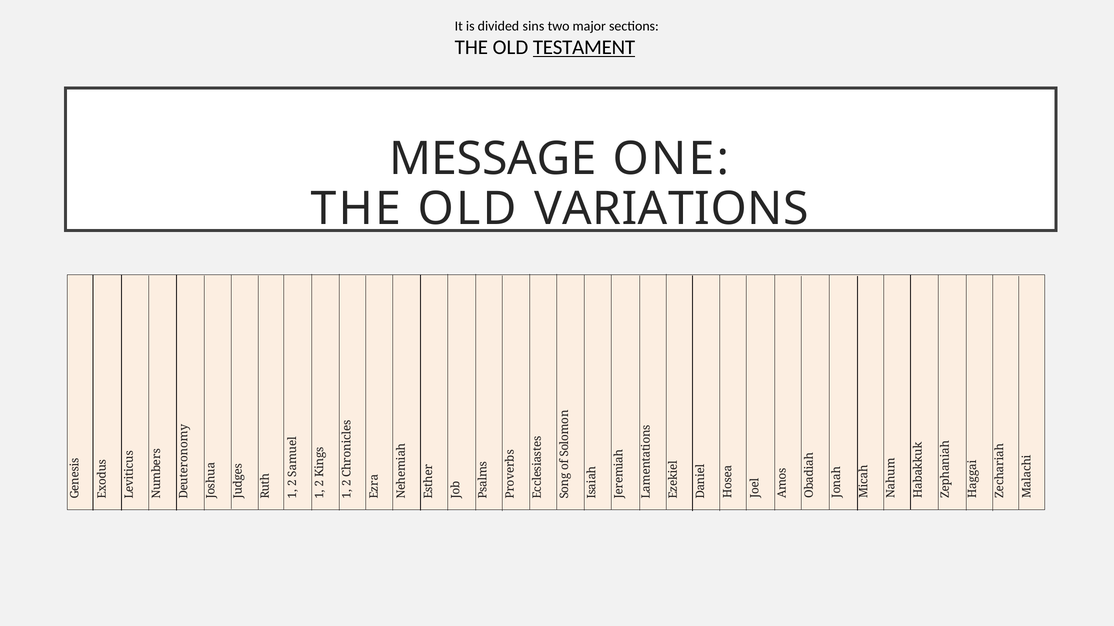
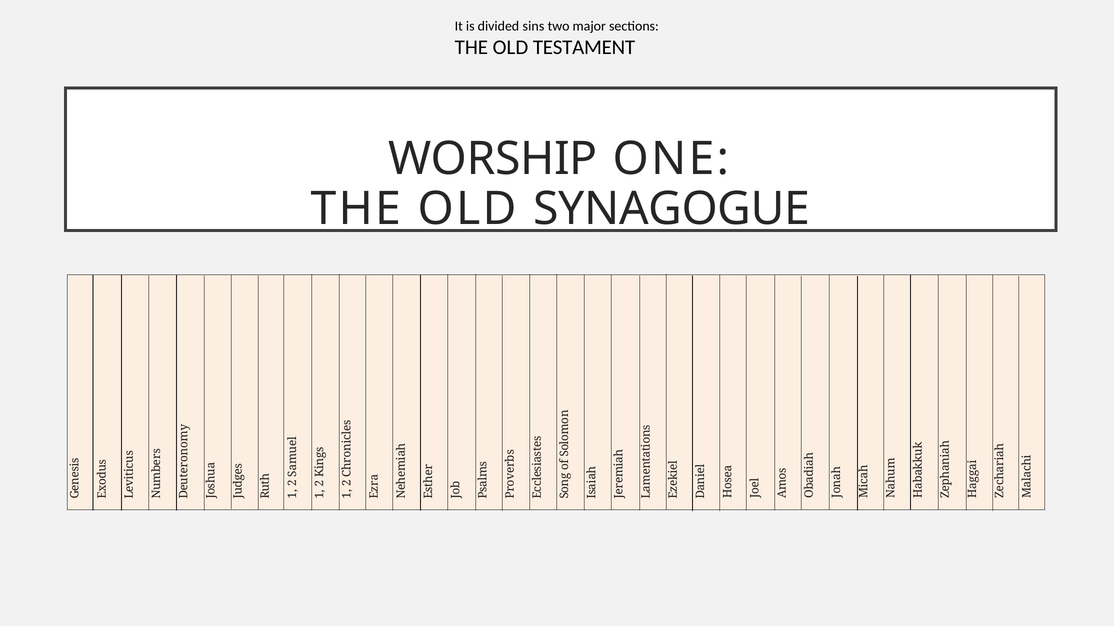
TESTAMENT underline: present -> none (584, 47)
MESSAGE: MESSAGE -> WORSHIP (493, 159)
VARIATIONS: VARIATIONS -> SYNAGOGUE (672, 209)
